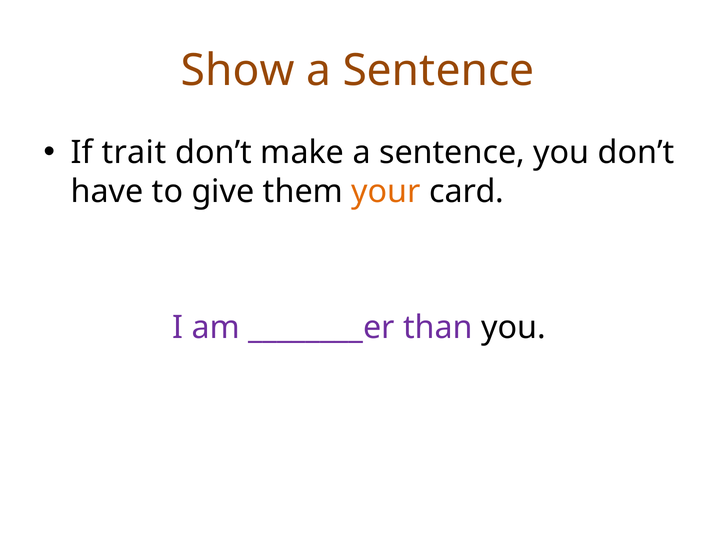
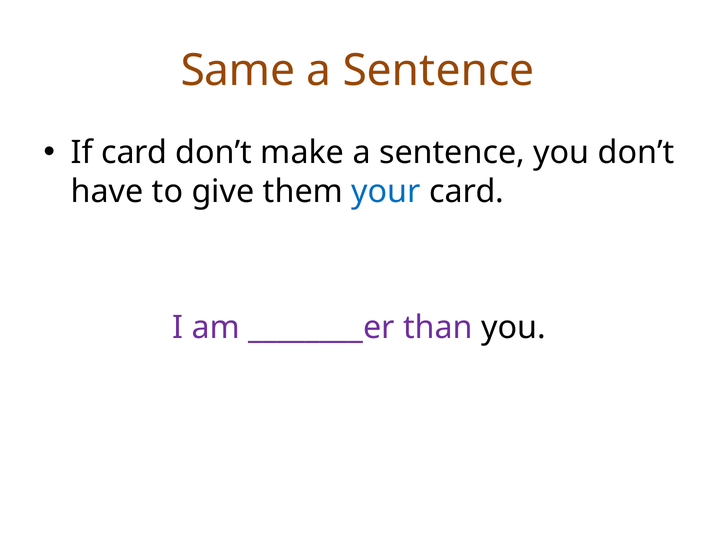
Show: Show -> Same (238, 70)
If trait: trait -> card (134, 153)
your colour: orange -> blue (386, 191)
